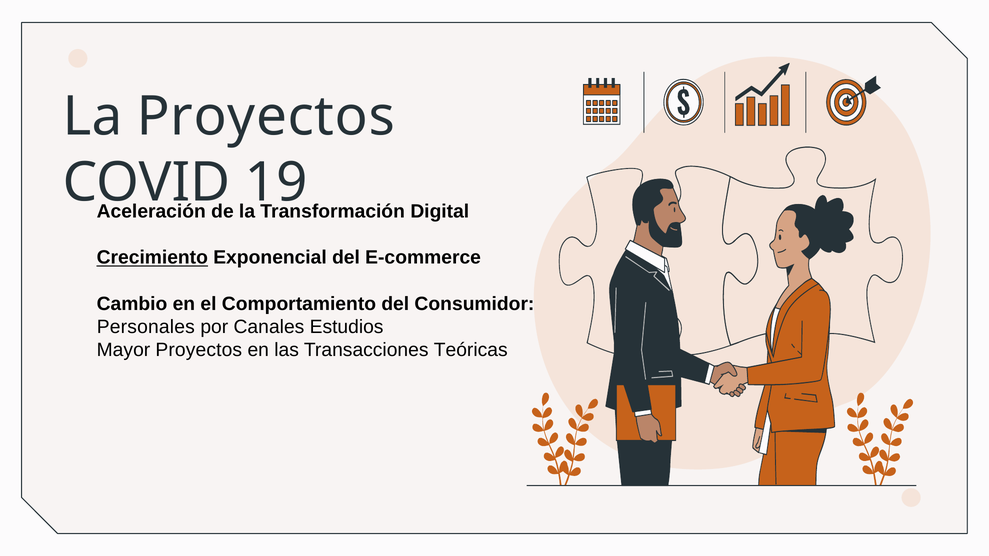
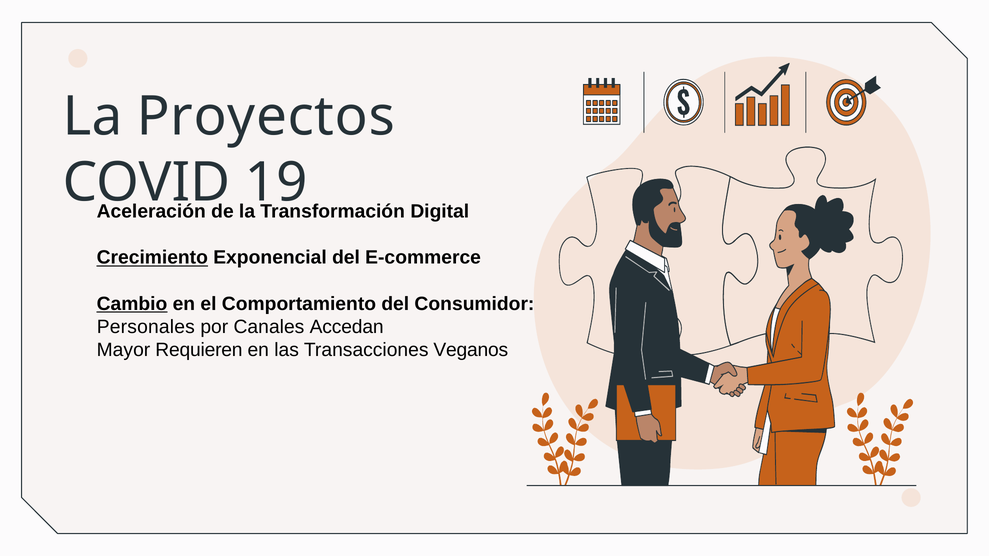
Cambio underline: none -> present (132, 304)
Estudios: Estudios -> Accedan (347, 327)
Mayor Proyectos: Proyectos -> Requieren (199, 350)
Teóricas: Teóricas -> Veganos (471, 350)
